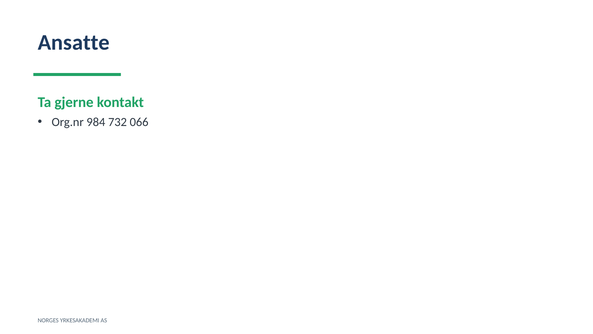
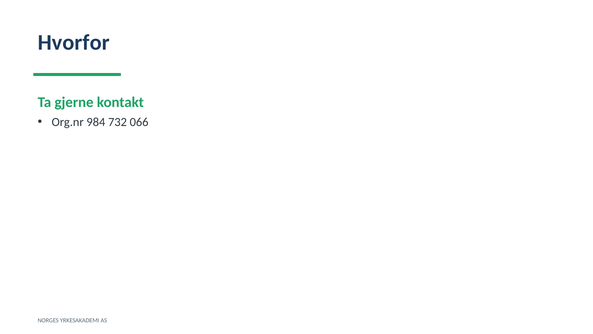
Ansatte: Ansatte -> Hvorfor (74, 42)
